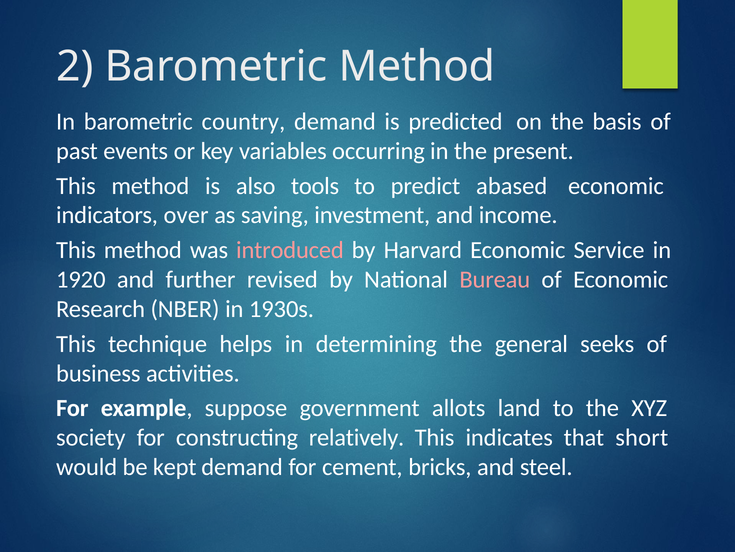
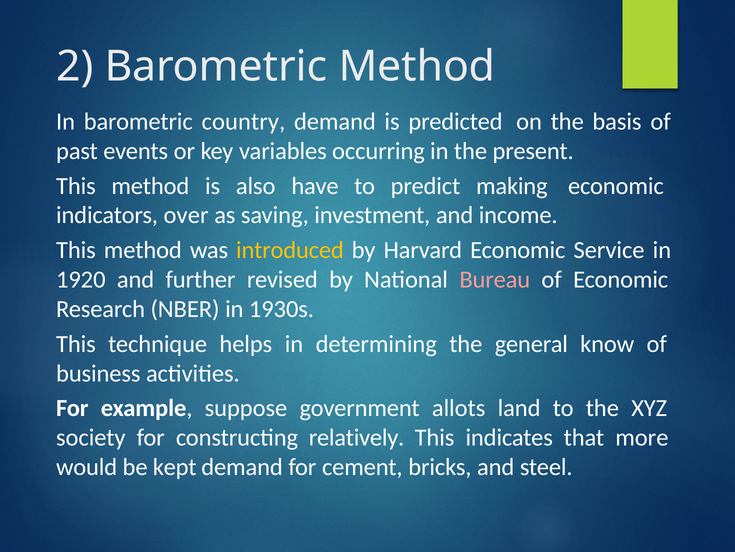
tools: tools -> have (315, 186)
abased: abased -> making (512, 186)
introduced colour: pink -> yellow (290, 250)
seeks: seeks -> know (607, 344)
short: short -> more (642, 437)
